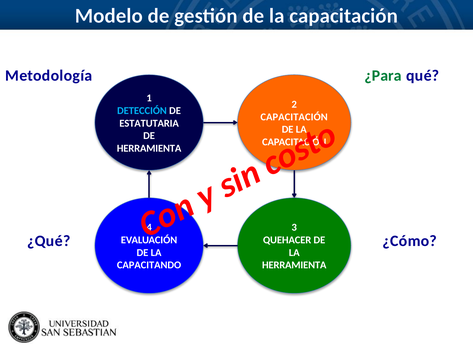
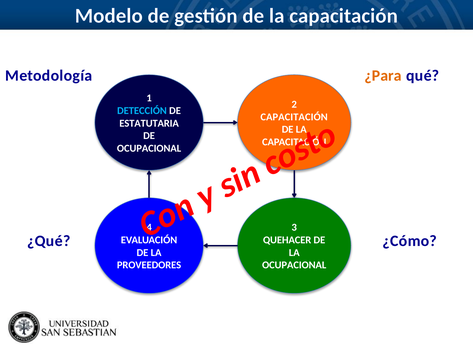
¿Para colour: green -> orange (383, 76)
HERRAMIENTA: HERRAMIENTA -> OCUPACIONAL (149, 148)
CAPACITANDO: CAPACITANDO -> PROVEEDORES (149, 265)
HERRAMIENTA: HERRAMIENTA -> OCUPACIONAL (294, 265)
